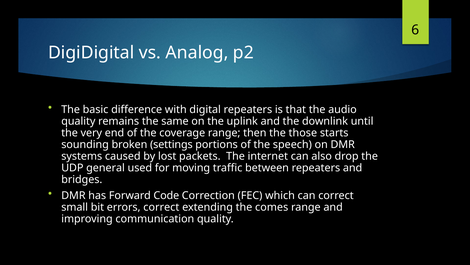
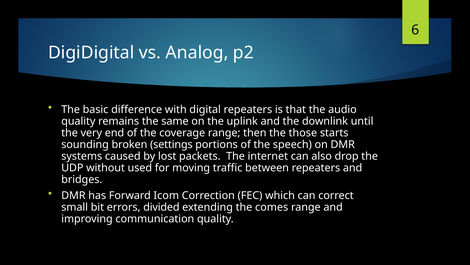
general: general -> without (106, 167)
Code: Code -> Icom (166, 195)
errors correct: correct -> divided (161, 207)
